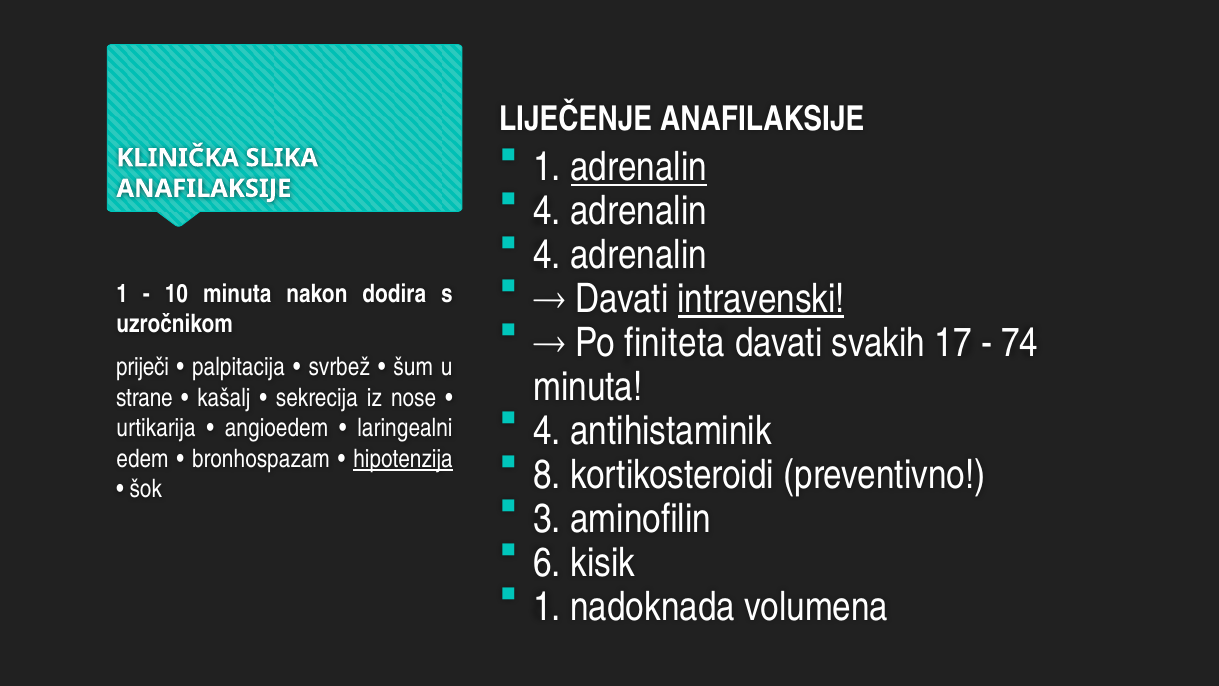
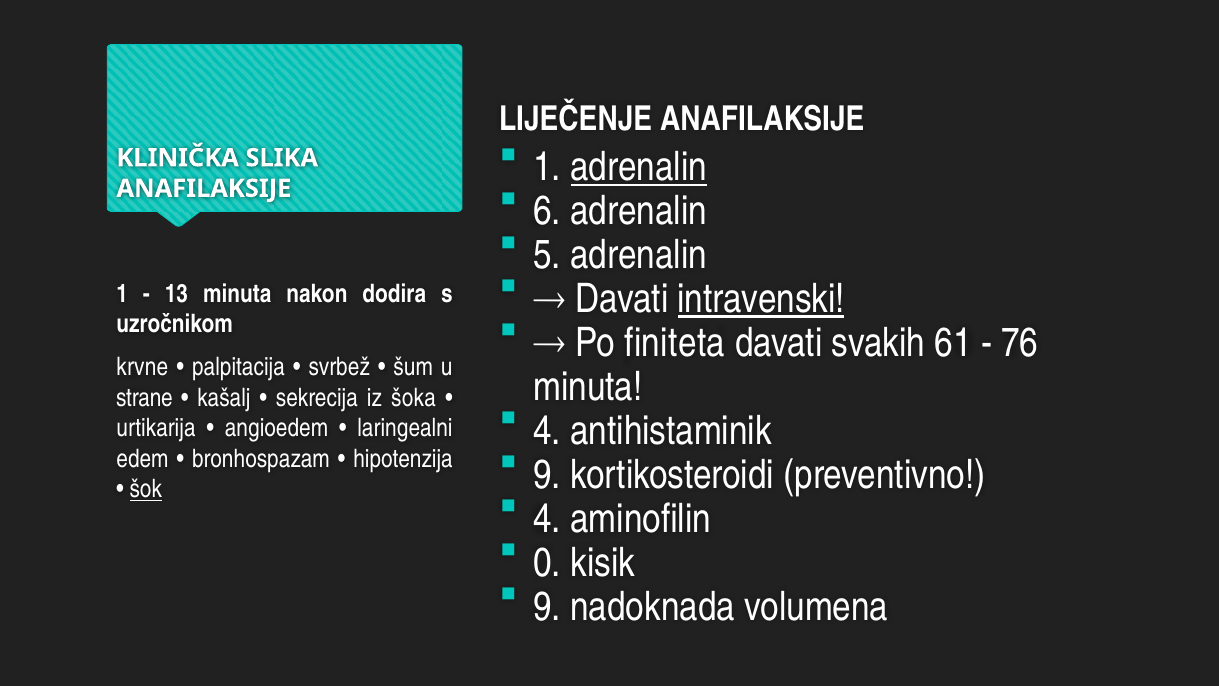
4: 4 -> 6 (547, 211)
4: 4 -> 5 (547, 255)
10: 10 -> 13 (176, 294)
17: 17 -> 61 (953, 343)
74: 74 -> 76 (1020, 343)
priječi: priječi -> krvne (142, 367)
nose: nose -> šoka (413, 398)
8: 8 -> 9 (547, 475)
hipotenzija underline: present -> none (403, 459)
šok underline: none -> present (146, 489)
3: 3 -> 4 (547, 519)
6: 6 -> 0 (547, 562)
1: 1 -> 9 (547, 606)
